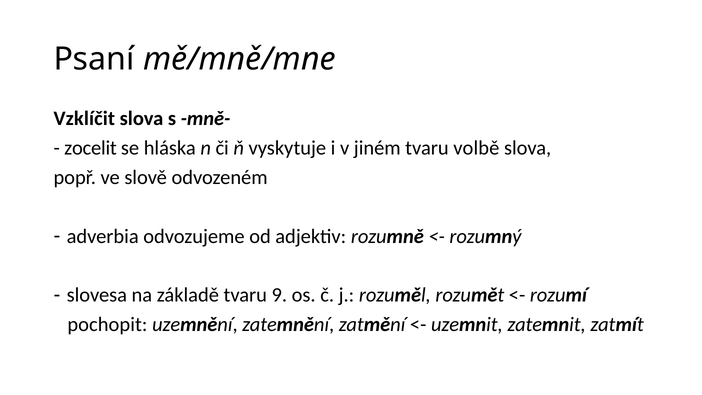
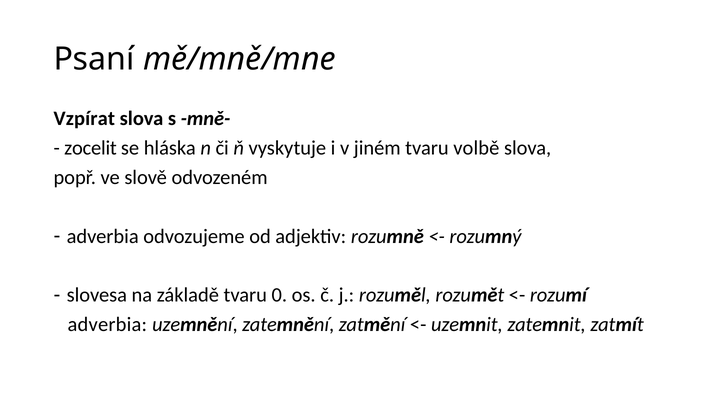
Vzklíčit: Vzklíčit -> Vzpírat (84, 119)
9: 9 -> 0 (279, 295)
pochopit: pochopit -> adverbia (107, 324)
